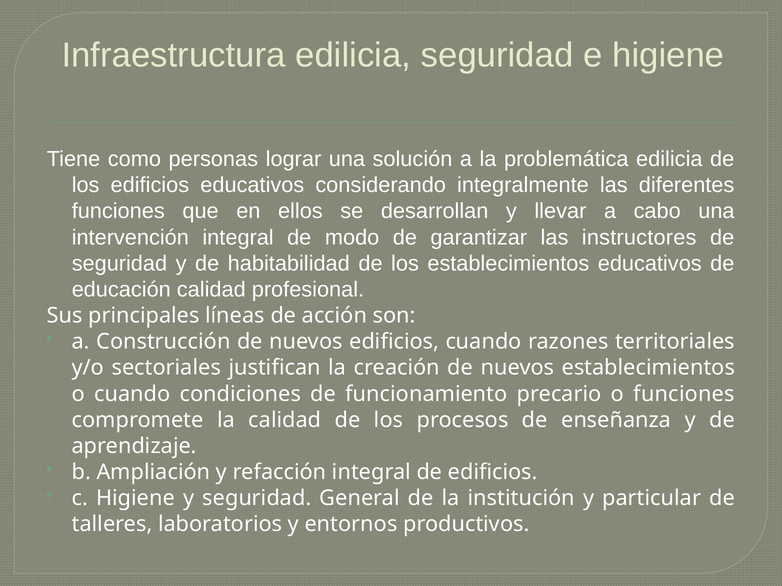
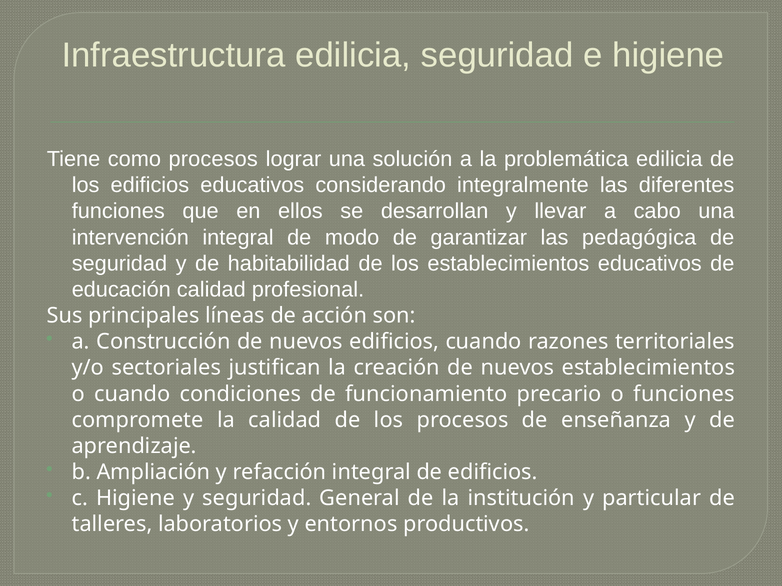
como personas: personas -> procesos (213, 159)
instructores: instructores -> pedagógica (639, 238)
